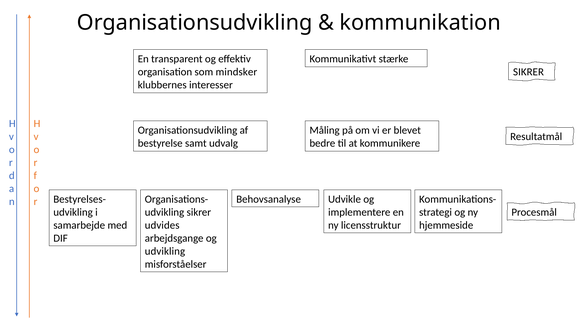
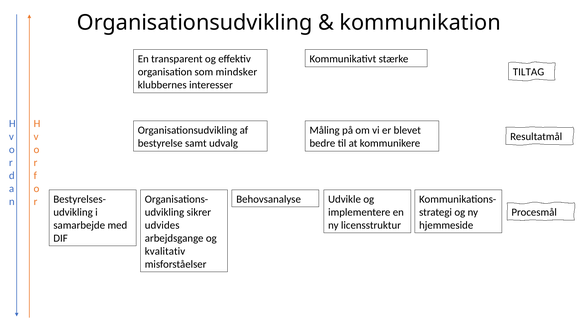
SIKRER: SIKRER -> TILTAG (529, 72)
udvikling: udvikling -> kvalitativ (165, 251)
